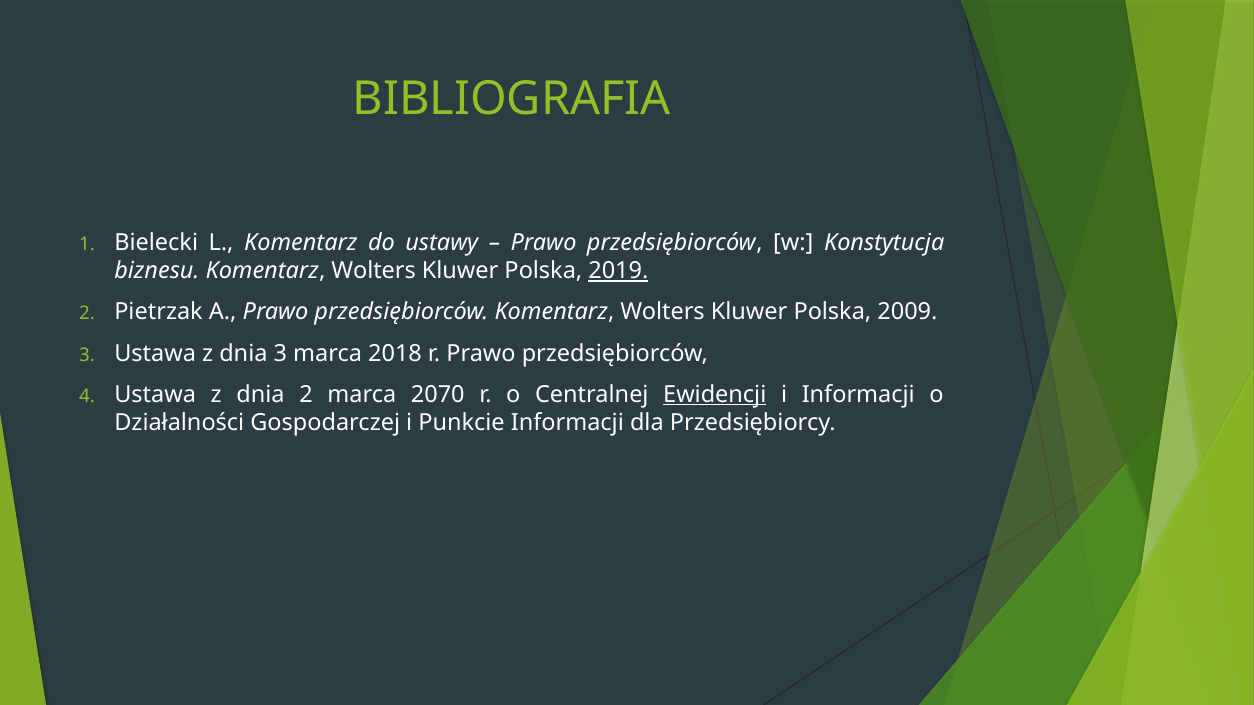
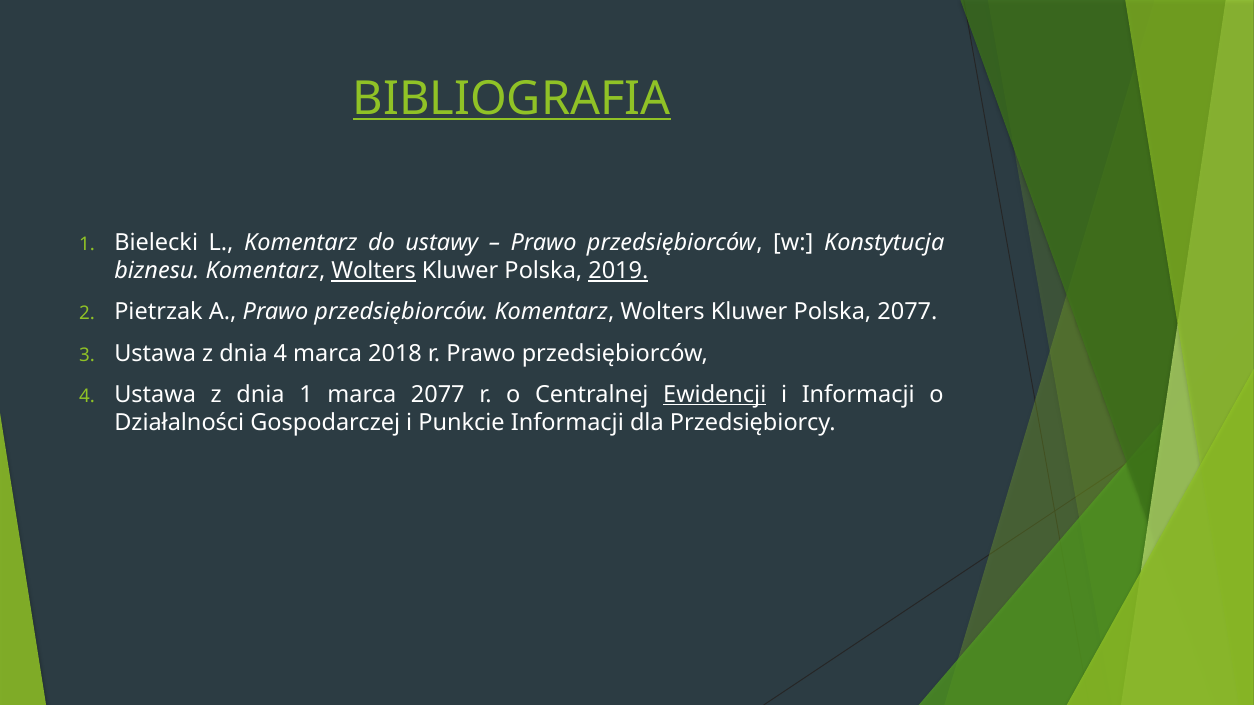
BIBLIOGRAFIA underline: none -> present (512, 99)
Wolters underline: none -> present (374, 271)
Polska 2009: 2009 -> 2077 (907, 312)
dnia 3: 3 -> 4 (280, 353)
dnia 2: 2 -> 1 (306, 395)
marca 2070: 2070 -> 2077 (438, 395)
